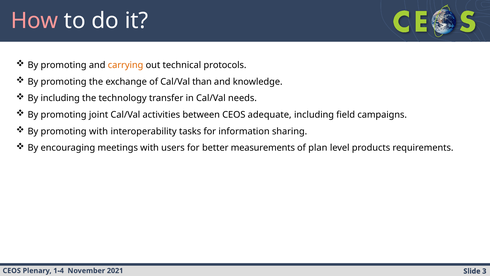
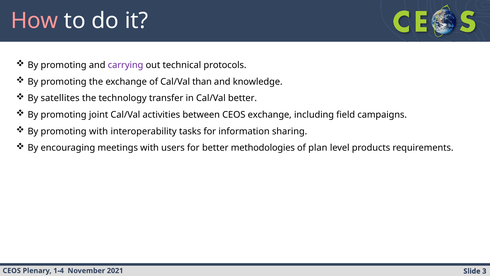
carrying colour: orange -> purple (126, 65)
By including: including -> satellites (60, 98)
Cal/Val needs: needs -> better (242, 98)
CEOS adequate: adequate -> exchange (270, 115)
measurements: measurements -> methodologies (263, 148)
